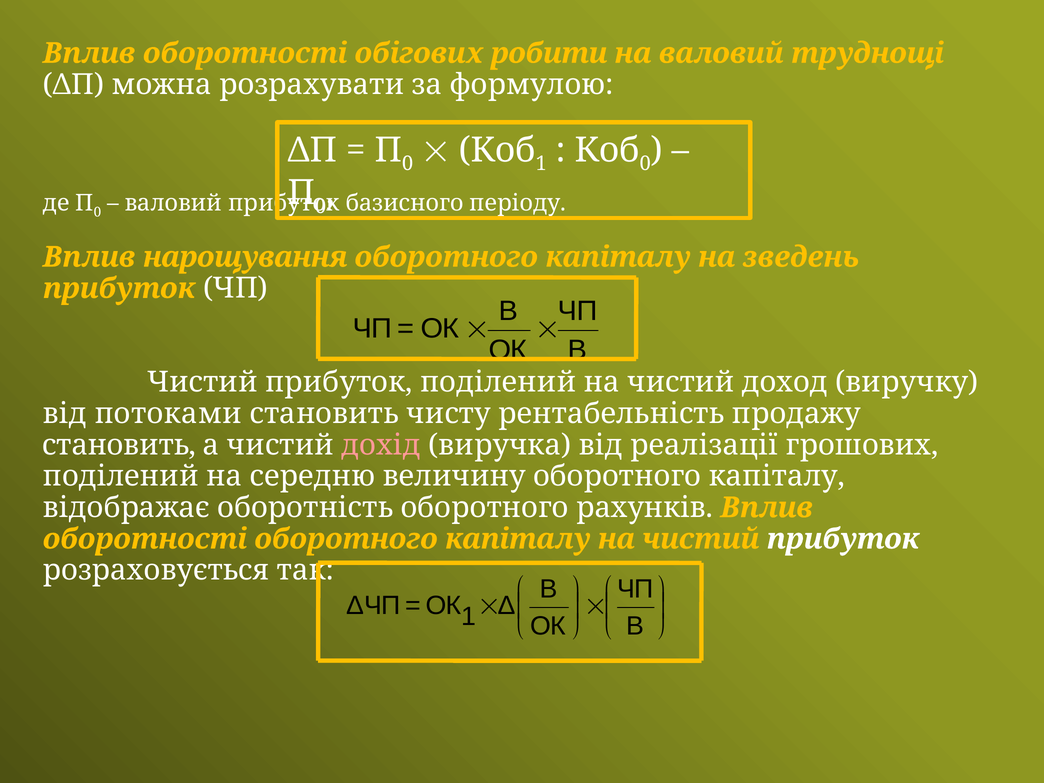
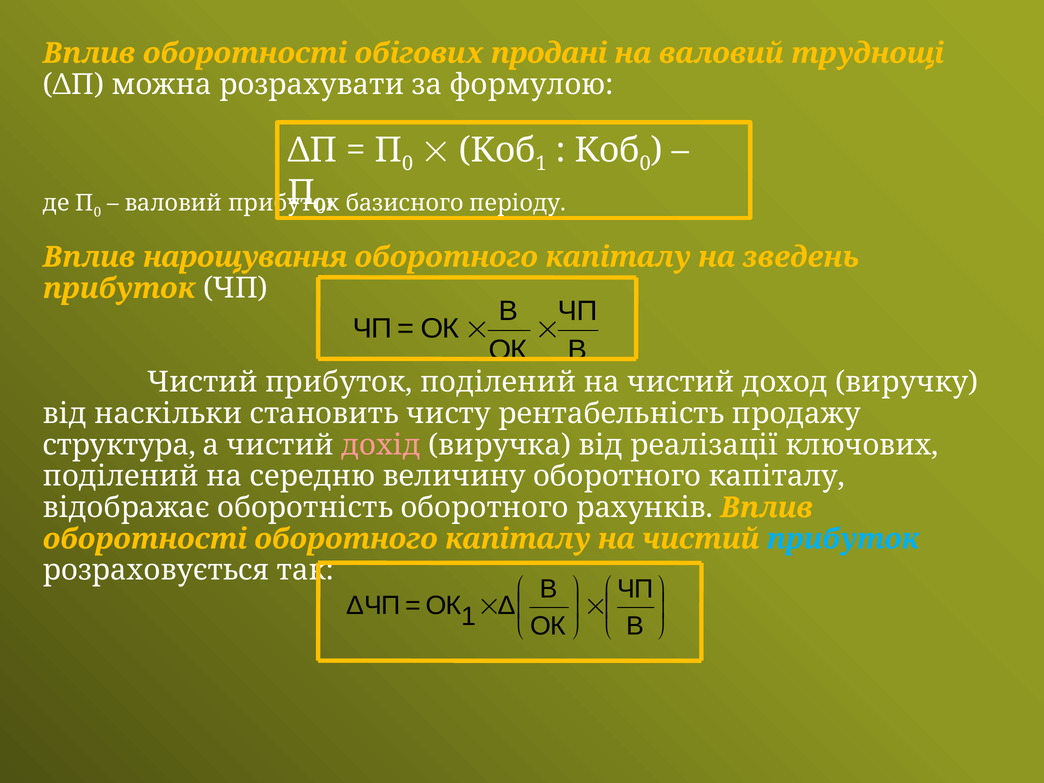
робити: робити -> продані (549, 53)
потоками: потоками -> наскільки (168, 414)
становить: становить -> структура (119, 445)
грошових: грошових -> ключових (862, 445)
прибуток colour: white -> light blue (843, 539)
